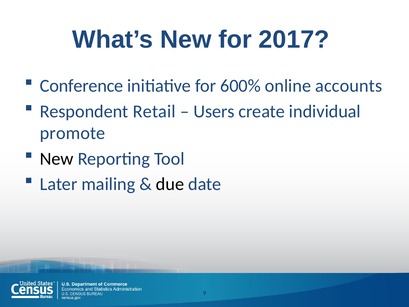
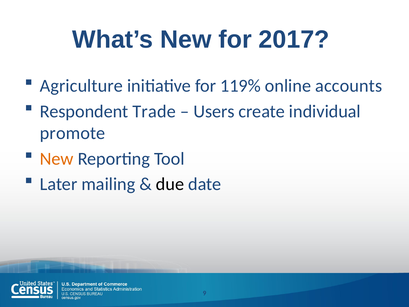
Conference: Conference -> Agriculture (81, 86)
600%: 600% -> 119% (241, 86)
Retail: Retail -> Trade (154, 111)
New colour: black -> orange (57, 159)
